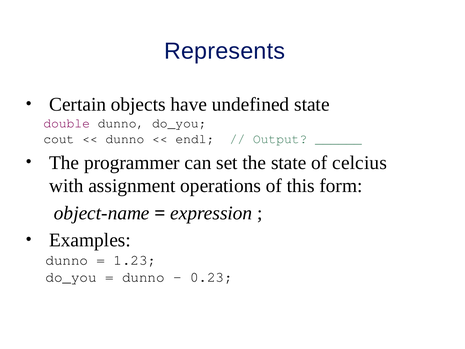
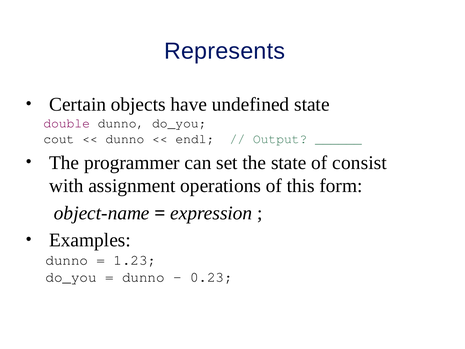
celcius: celcius -> consist (360, 162)
